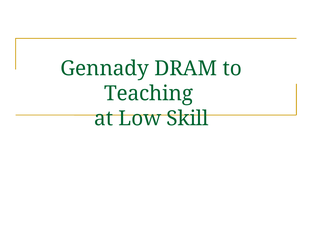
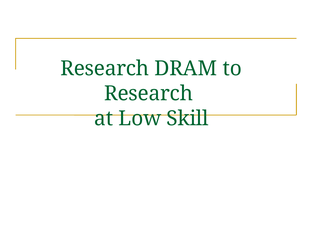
Gennady: Gennady -> Research (105, 69)
Teaching: Teaching -> Research (149, 94)
